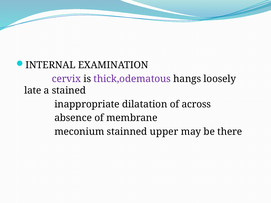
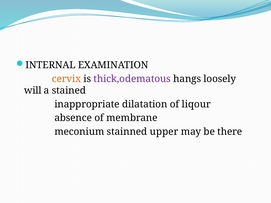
cervix colour: purple -> orange (66, 79)
late: late -> will (33, 91)
across: across -> liqour (196, 104)
